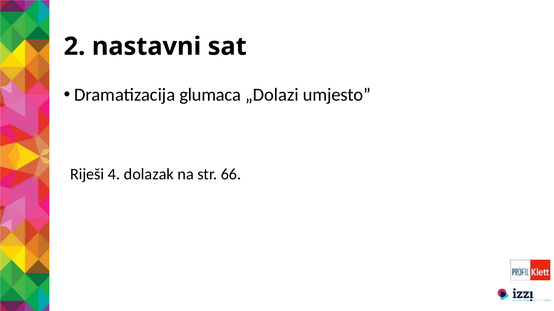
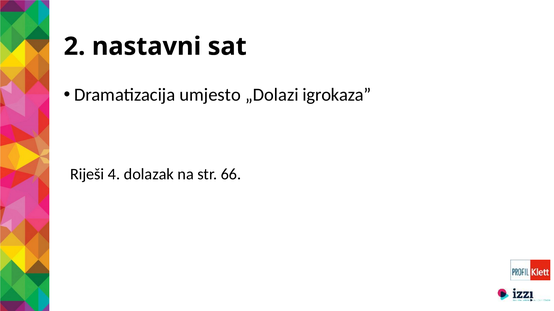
glumaca: glumaca -> umjesto (210, 95)
umjesto: umjesto -> igrokaza (337, 95)
